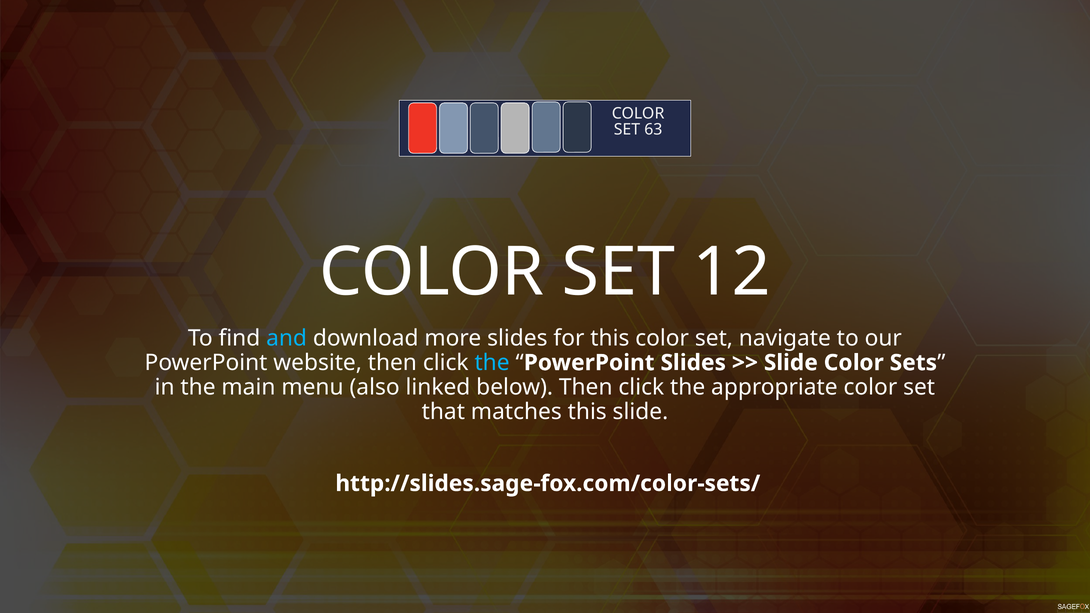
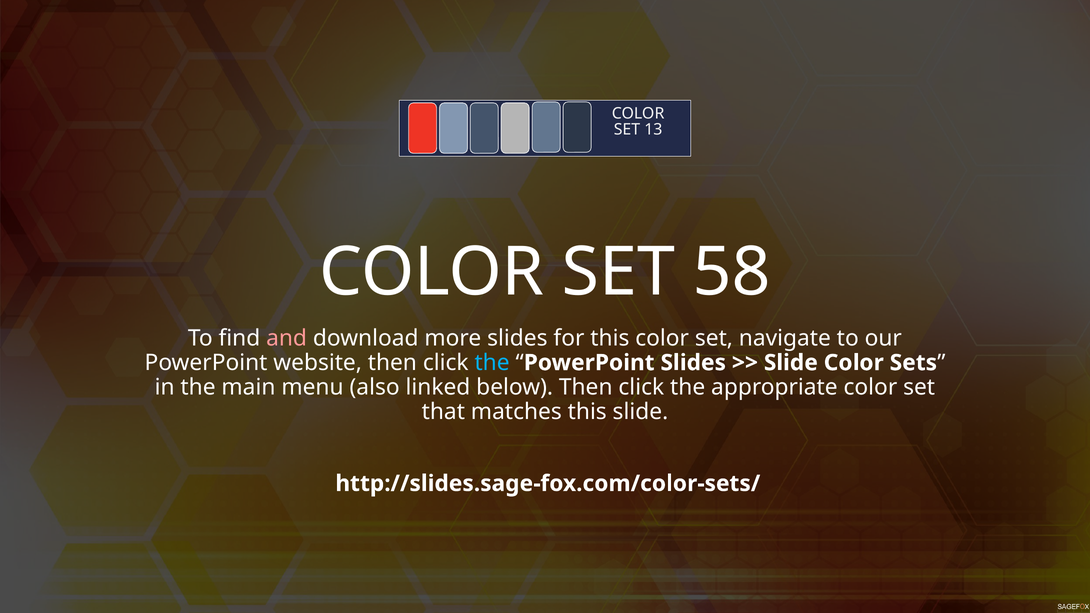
63: 63 -> 13 (653, 129)
12: 12 -> 58 (732, 272)
and colour: light blue -> pink (287, 338)
